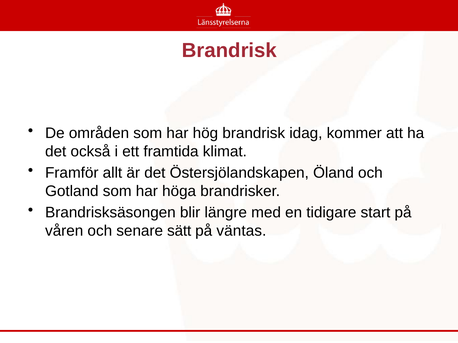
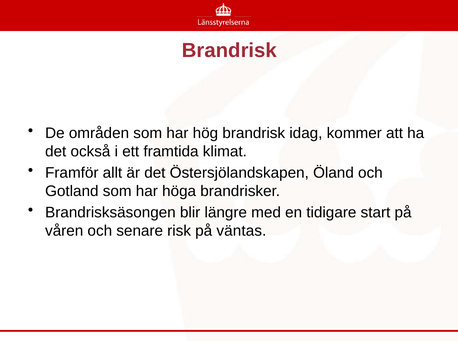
sätt: sätt -> risk (179, 231)
